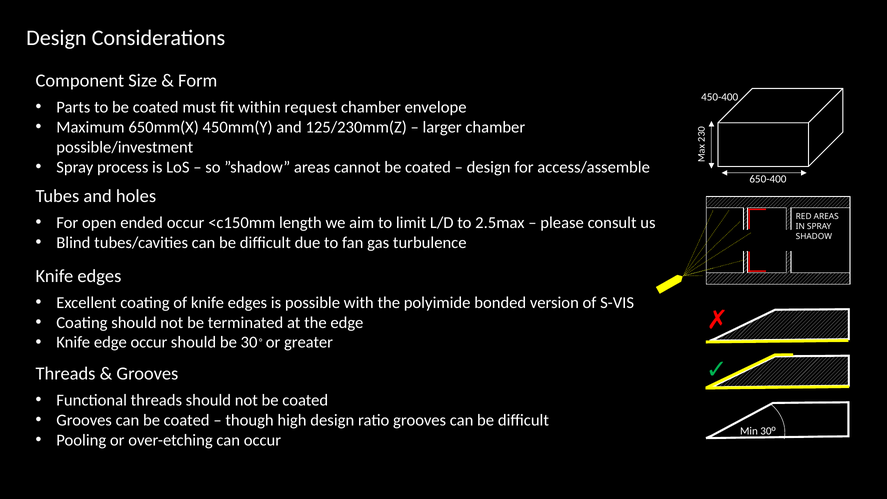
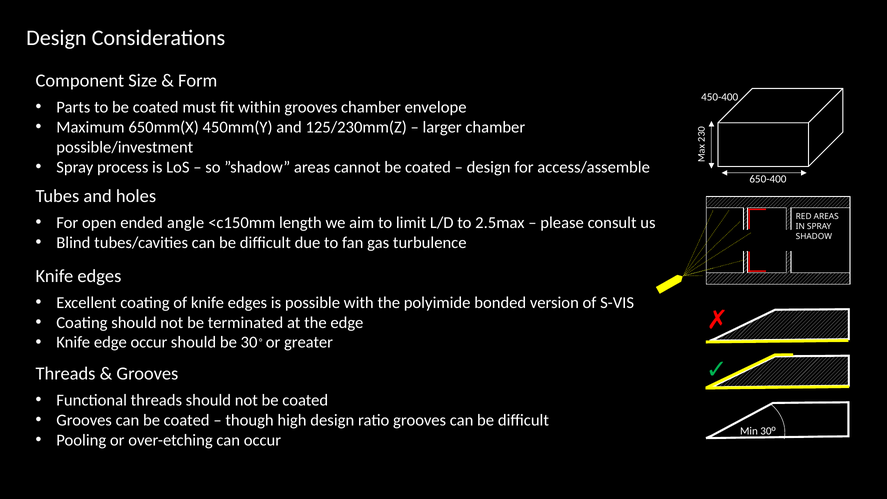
within request: request -> grooves (311, 107)
ended occur: occur -> angle (186, 223)
